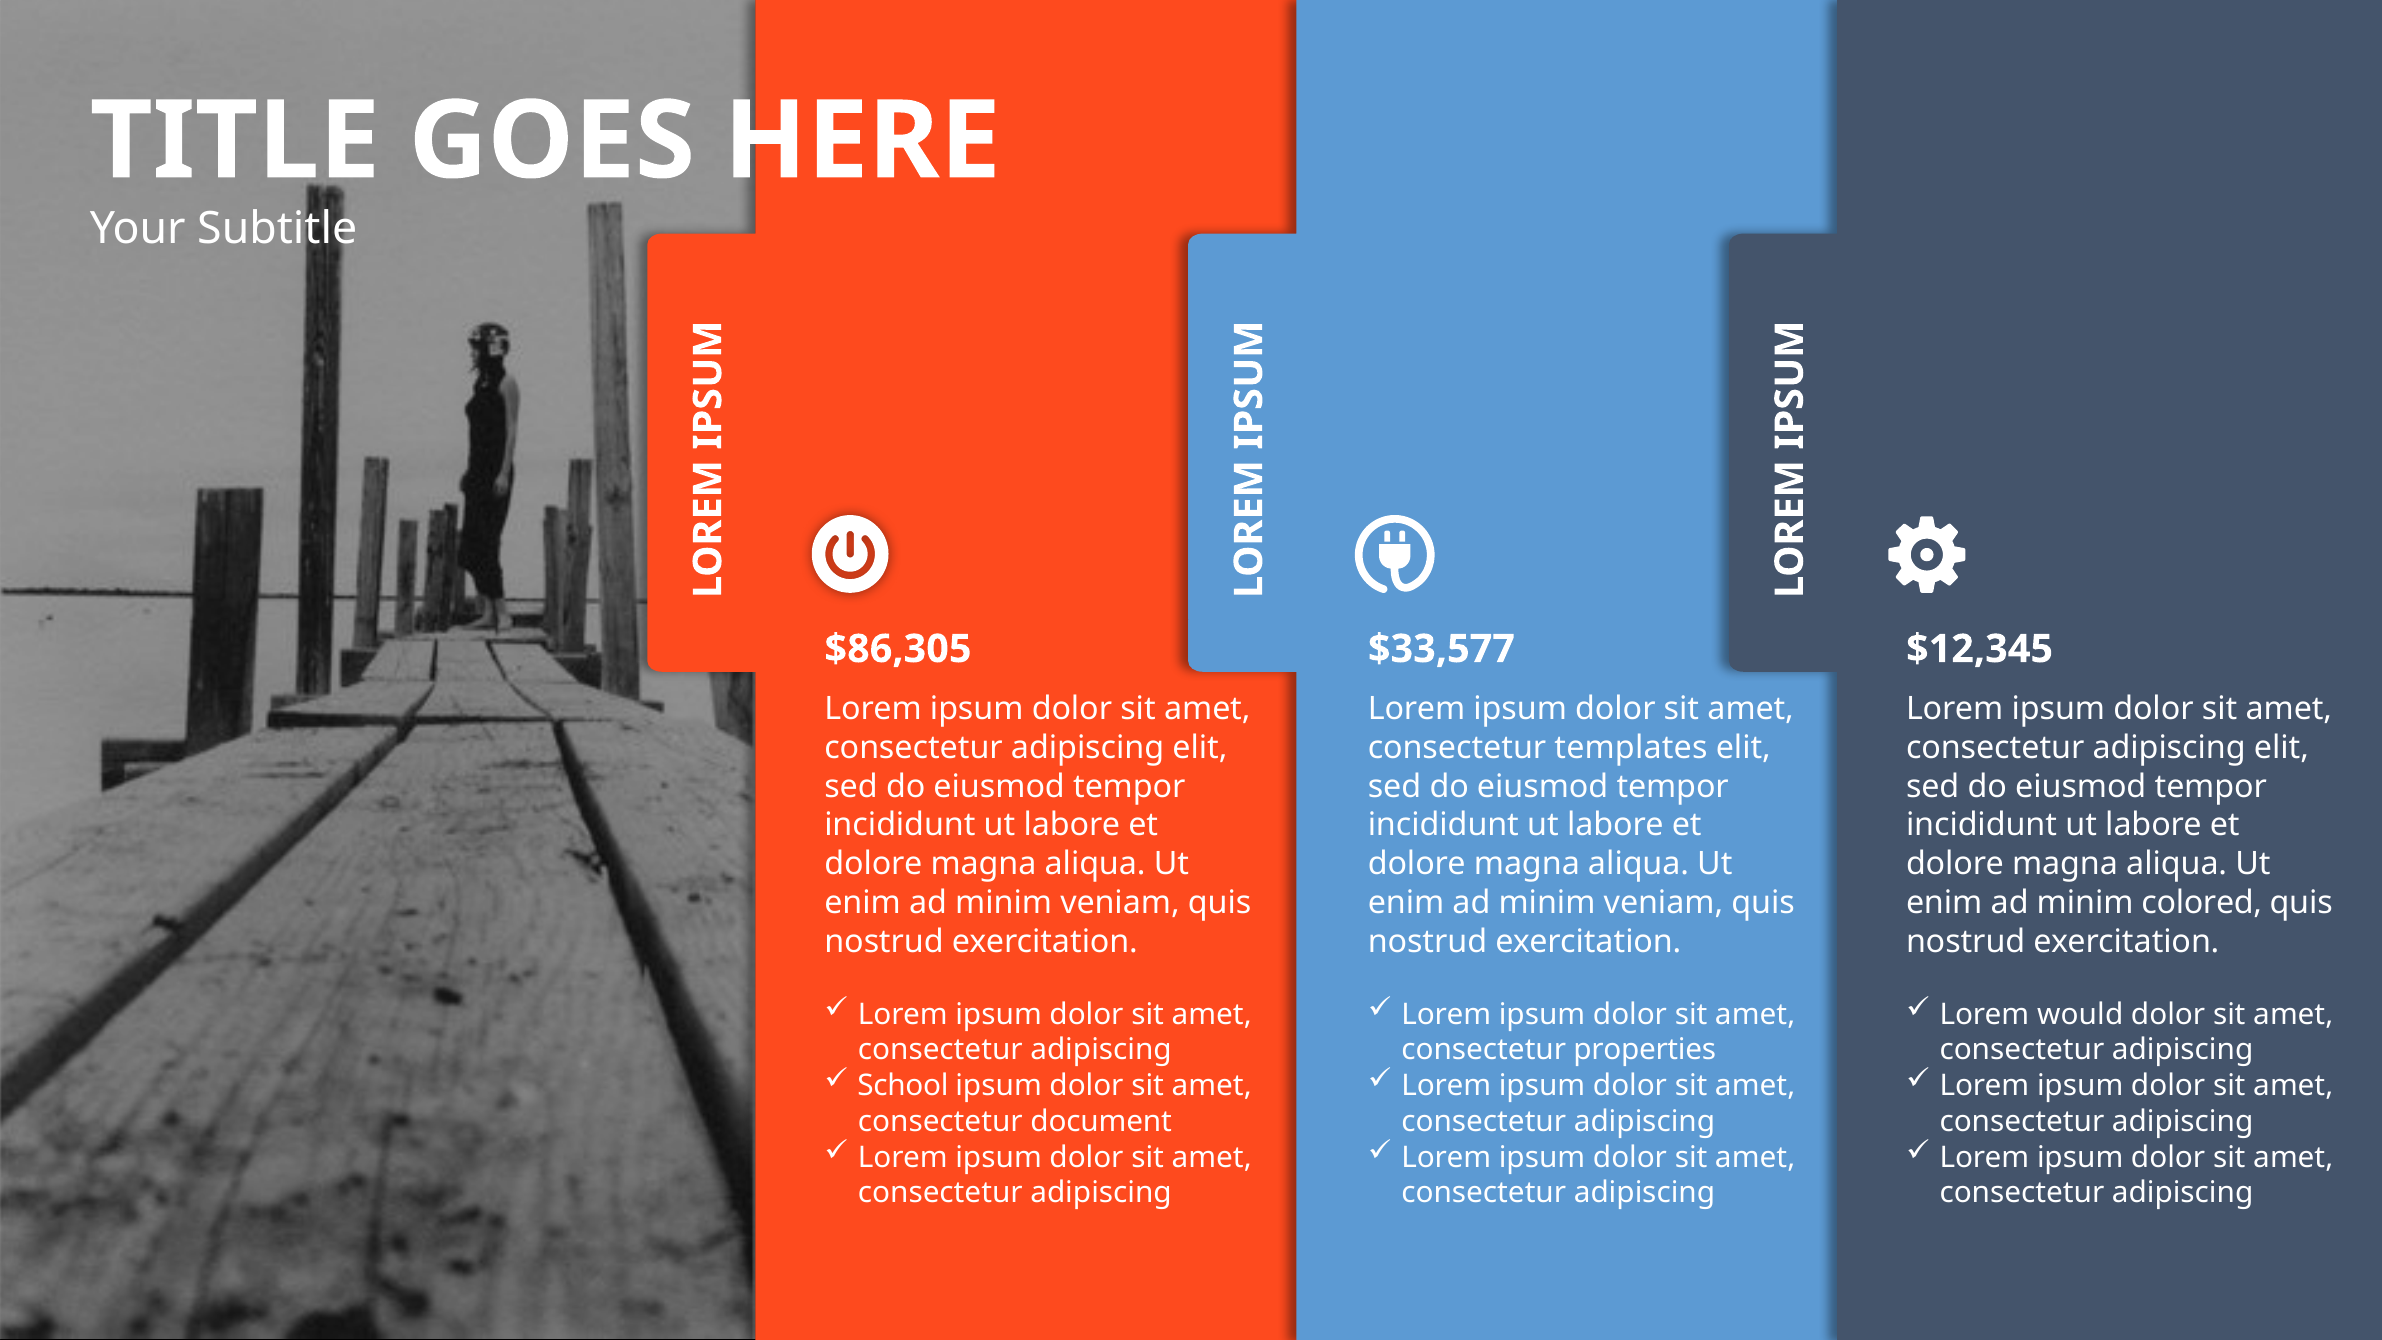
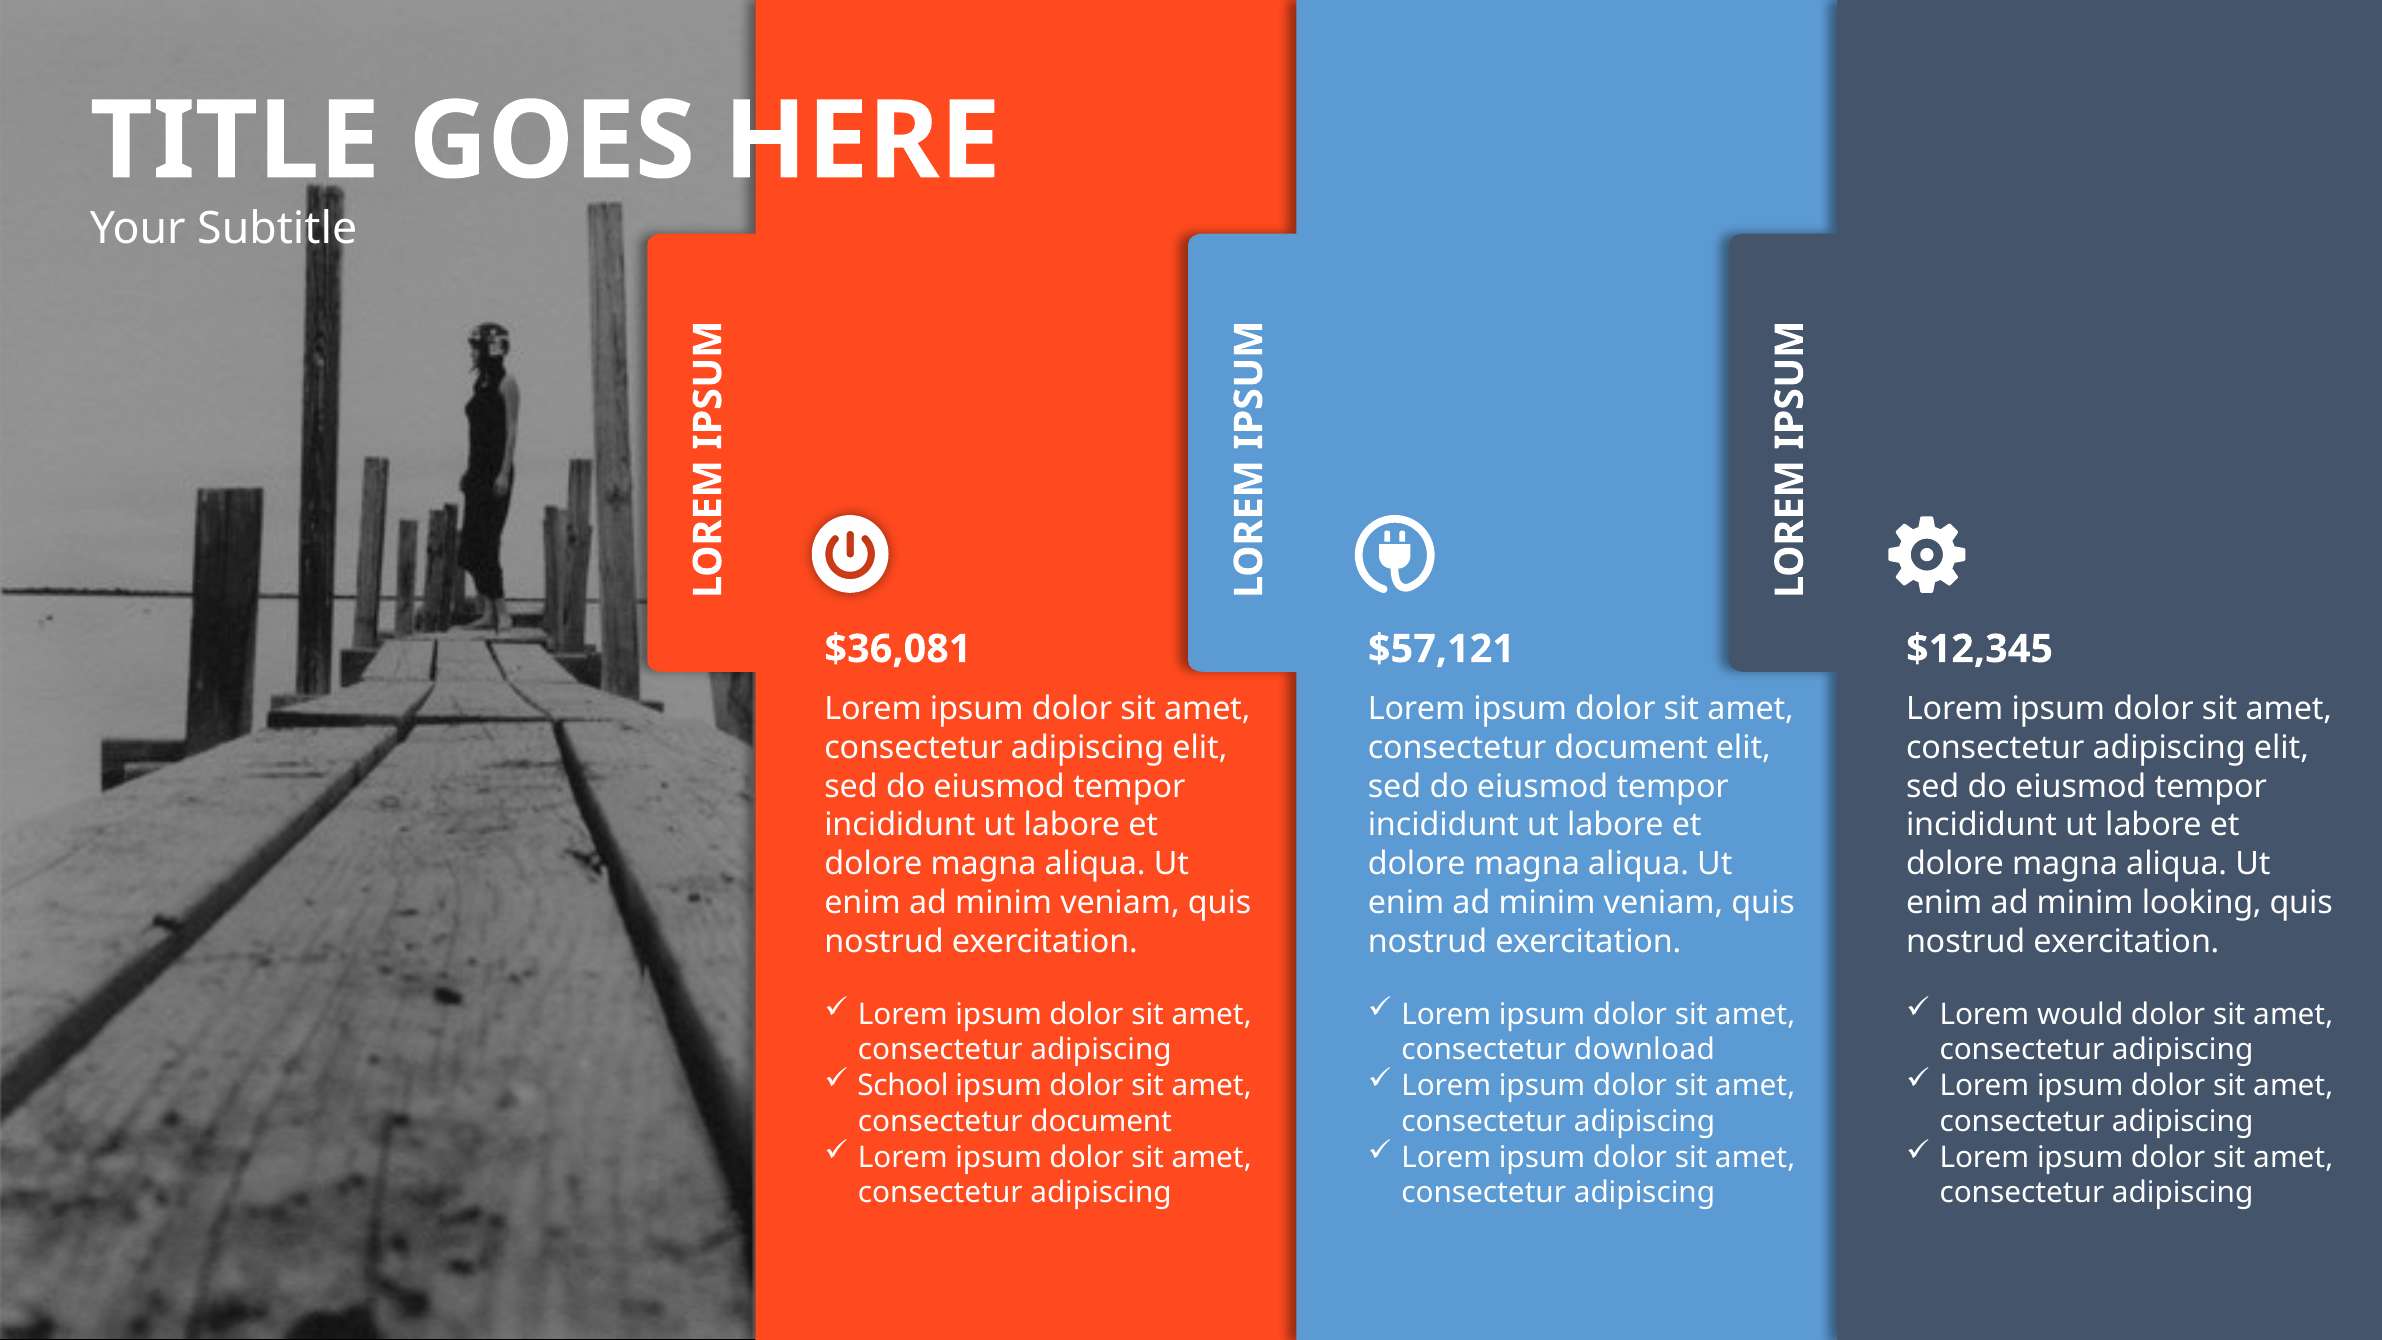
$86,305: $86,305 -> $36,081 (898, 649)
$33,577: $33,577 -> $57,121 (1441, 649)
templates: templates -> document (1631, 748)
colored: colored -> looking (2202, 903)
properties: properties -> download (1644, 1050)
